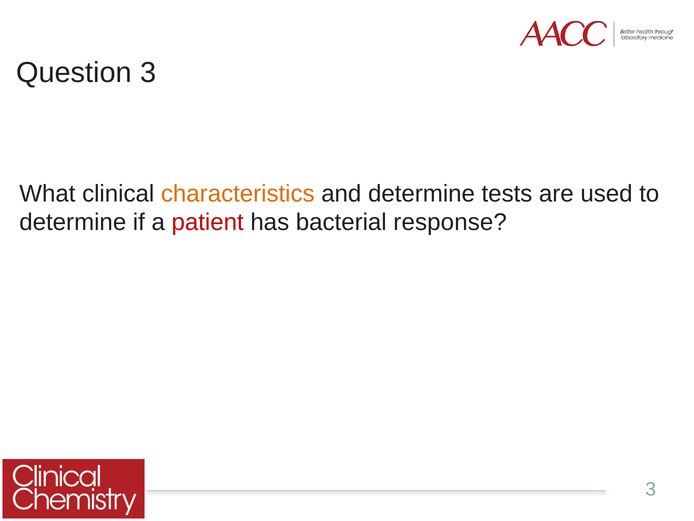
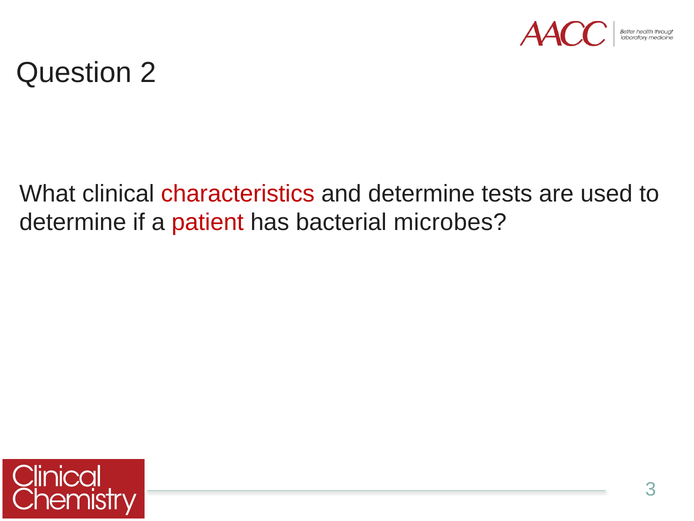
Question 3: 3 -> 2 (148, 72)
characteristics colour: orange -> red (238, 193)
response: response -> microbes (450, 222)
